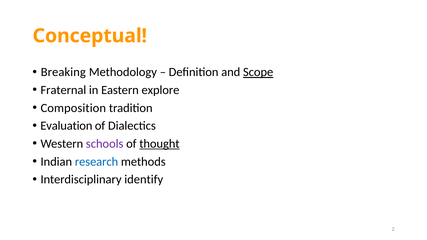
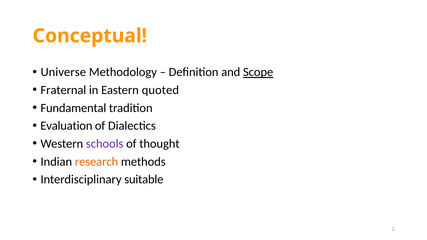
Breaking: Breaking -> Universe (63, 72)
explore: explore -> quoted (160, 90)
Composition: Composition -> Fundamental (73, 108)
thought underline: present -> none (159, 144)
research colour: blue -> orange (97, 162)
identify: identify -> suitable (144, 180)
